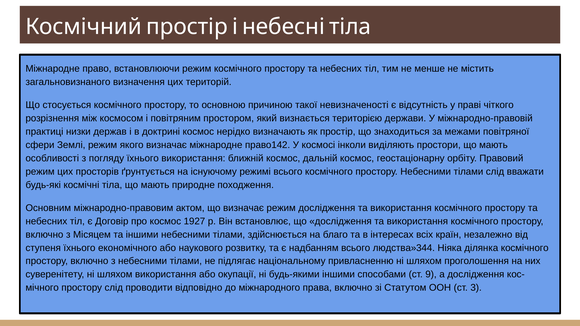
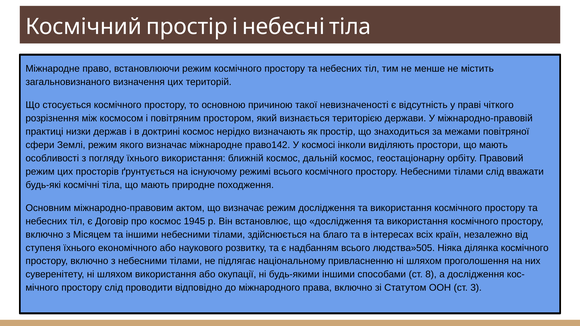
1927: 1927 -> 1945 (194, 221)
людства»344: людства»344 -> людства»505 (404, 248)
9: 9 -> 8 (431, 275)
